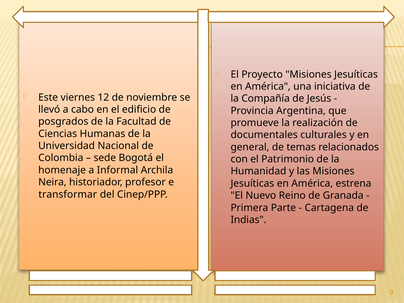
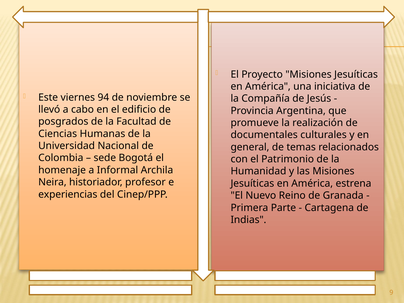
12: 12 -> 94 (103, 97)
transformar: transformar -> experiencias (68, 194)
